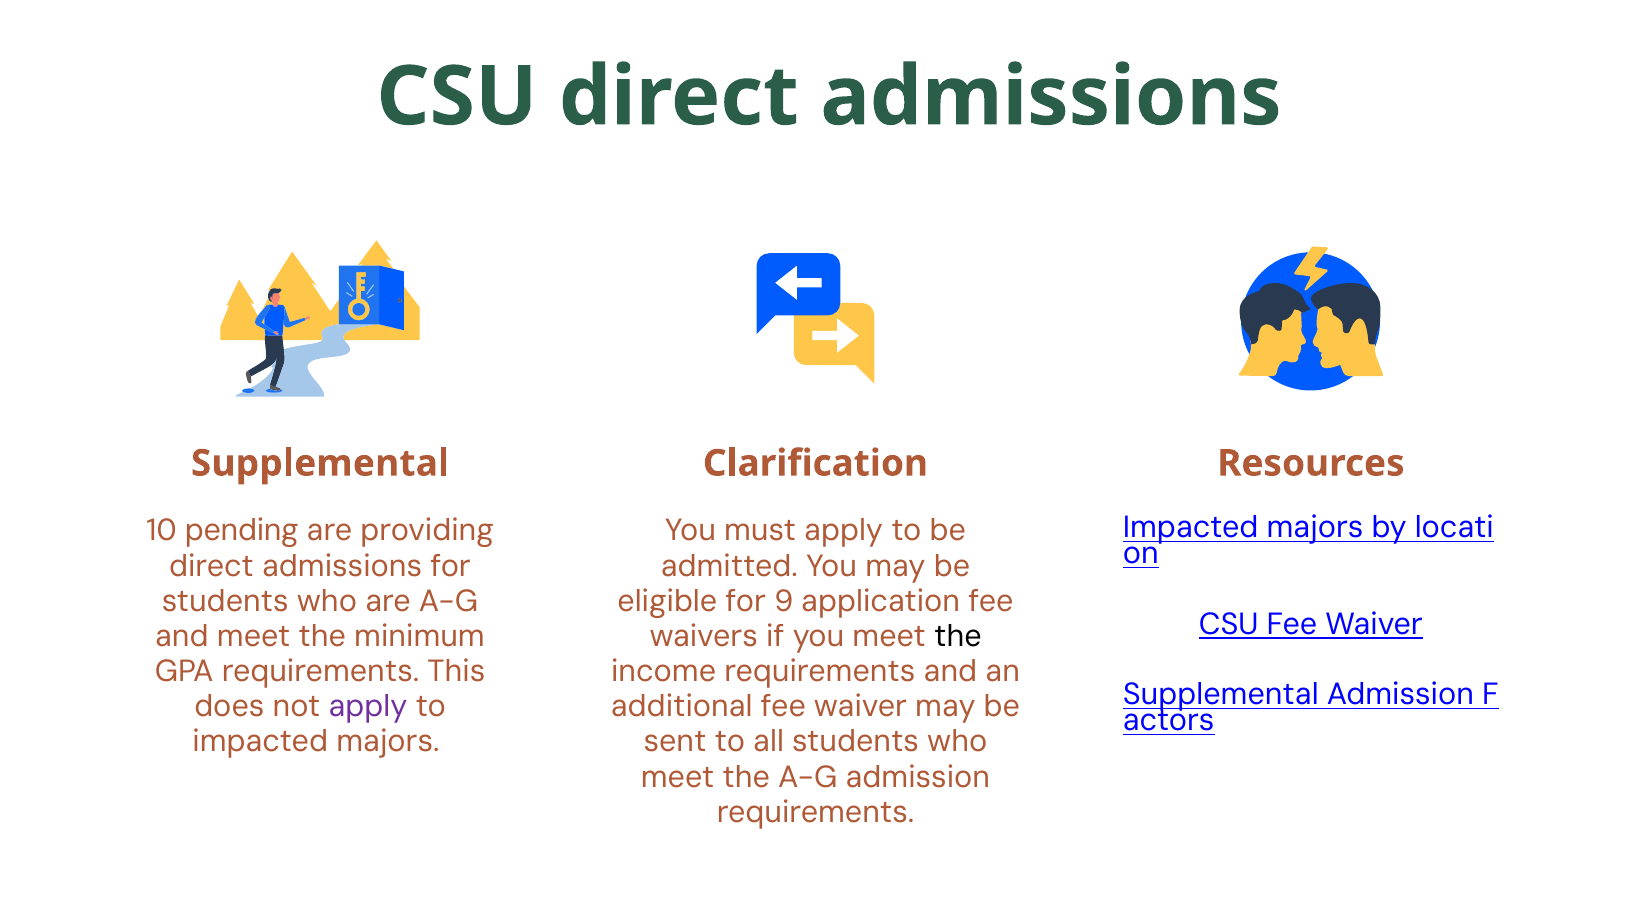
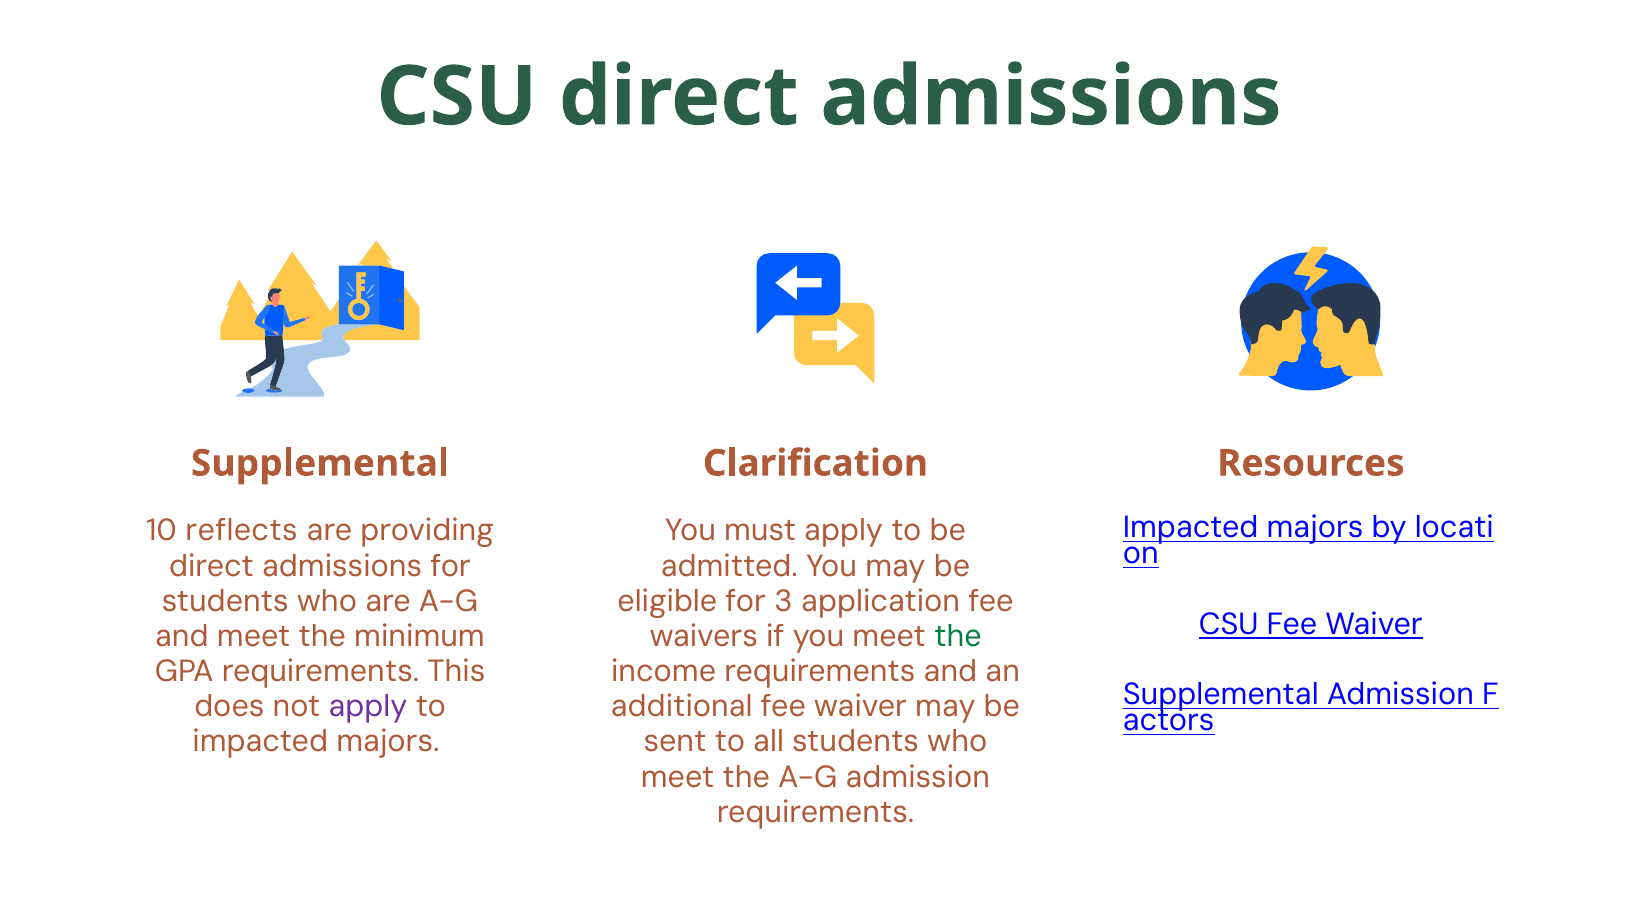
pending: pending -> reflects (242, 530)
9: 9 -> 3 (784, 601)
the colour: black -> green (958, 636)
